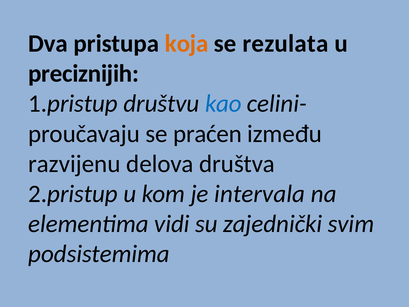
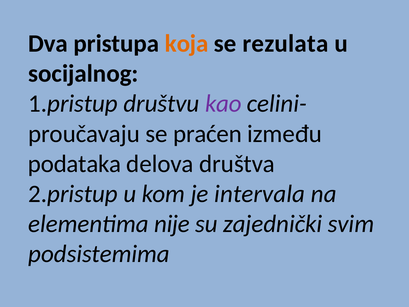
preciznijih: preciznijih -> socijalnog (83, 74)
kao colour: blue -> purple (223, 104)
razvijenu: razvijenu -> podataka (75, 164)
vidi: vidi -> nije (172, 224)
